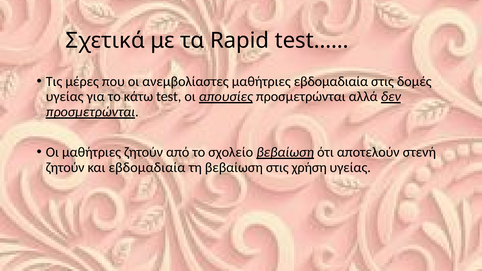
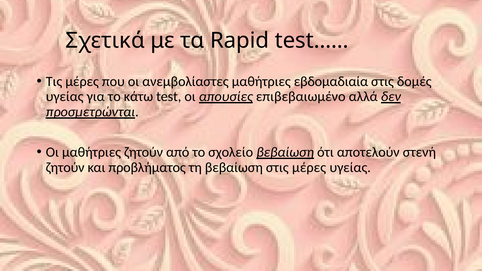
απουσίες προσμετρώνται: προσμετρώνται -> επιβεβαιωμένο (301, 97)
και εβδομαδιαία: εβδομαδιαία -> προβλήματος (147, 167)
στις χρήση: χρήση -> μέρες (309, 167)
